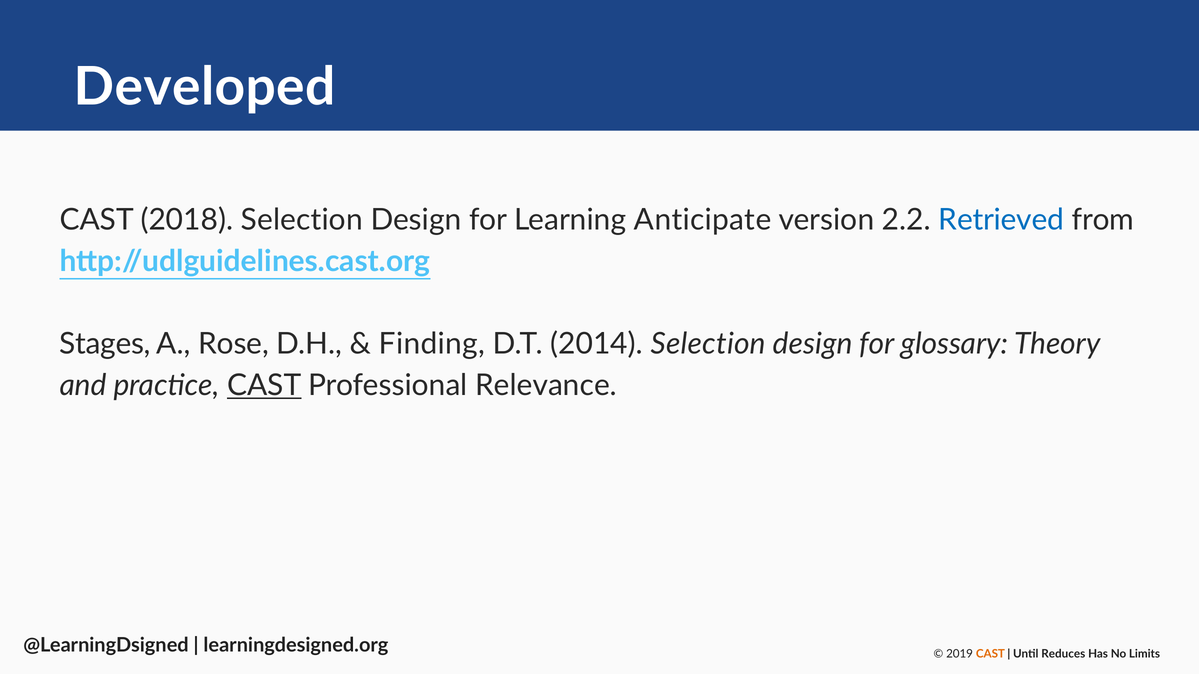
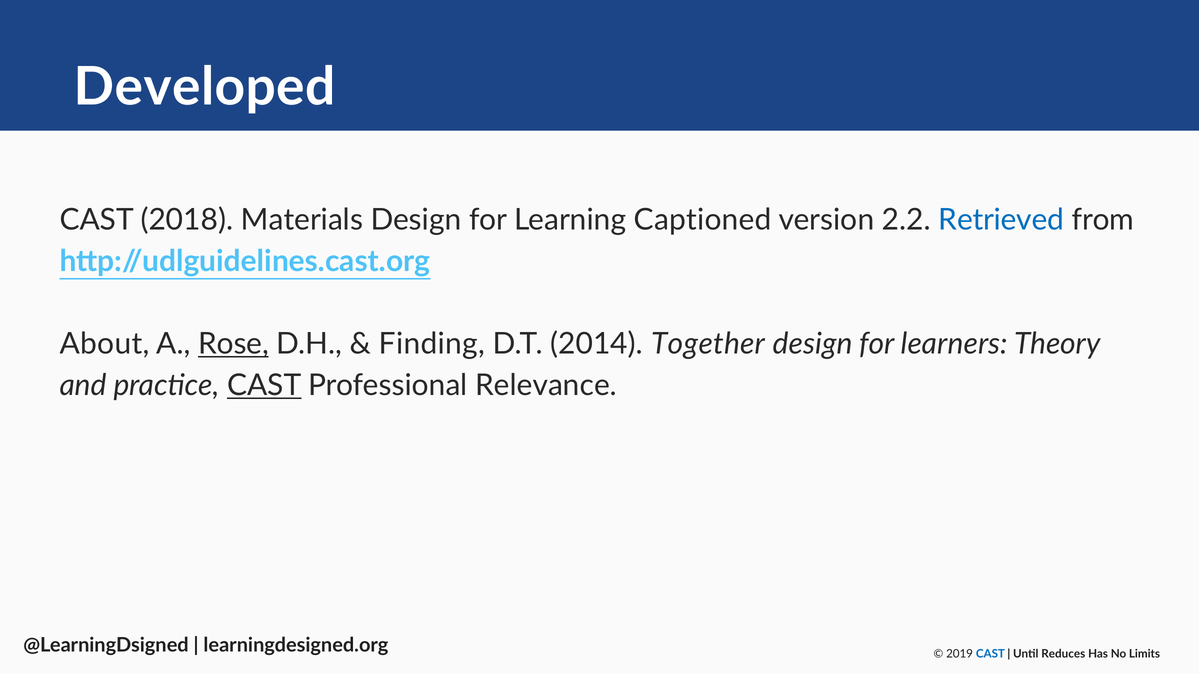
2018 Selection: Selection -> Materials (302, 220)
Anticipate: Anticipate -> Captioned (703, 220)
Stages: Stages -> About (105, 344)
Rose underline: none -> present (234, 344)
2014 Selection: Selection -> Together (708, 344)
glossary: glossary -> learners (954, 344)
CAST colour: orange -> blue (990, 654)
